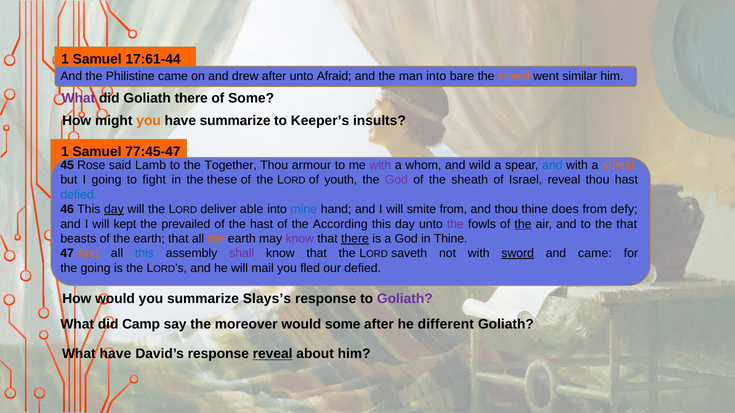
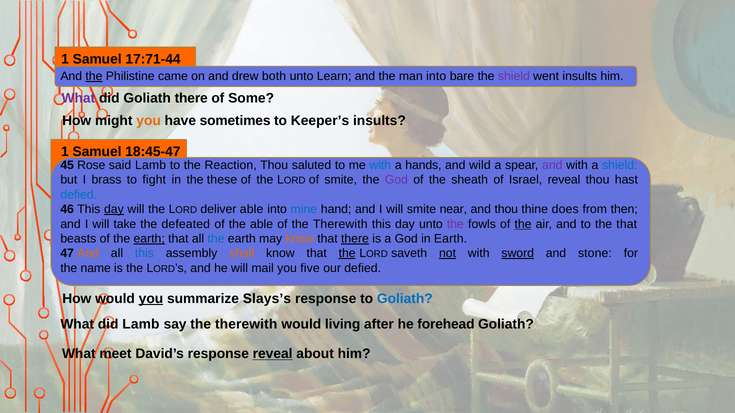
17:61-44: 17:61-44 -> 17:71-44 (153, 59)
the underline: none -> present (94, 76)
drew after: after -> both (274, 76)
Afraid: Afraid -> Learn (334, 76)
shield colour: orange -> purple (514, 76)
went similar: similar -> insults (580, 76)
have summarize: summarize -> sometimes (235, 121)
77:45-47: 77:45-47 -> 18:45-47 (153, 152)
Together: Together -> Reaction (231, 165)
armour: armour -> saluted (312, 165)
with colour: purple -> blue (380, 165)
whom: whom -> hands (423, 165)
and colour: blue -> purple (552, 165)
shield colour: orange -> blue (620, 165)
I going: going -> brass (106, 180)
of youth: youth -> smite (341, 180)
smite from: from -> near (453, 210)
defy: defy -> then (624, 210)
kept: kept -> take (125, 224)
prevailed: prevailed -> defeated (186, 224)
the hast: hast -> able (262, 224)
of the According: According -> Therewith (340, 224)
earth underline: none -> present (149, 239)
the colour: orange -> blue (216, 239)
know colour: purple -> orange (300, 239)
in Thine: Thine -> Earth (451, 239)
shall colour: purple -> orange (242, 254)
the underline: none -> present (347, 254)
not underline: none -> present (448, 254)
and came: came -> stone (595, 254)
the going: going -> name (96, 268)
fled: fled -> five (310, 268)
you underline: none -> present (151, 299)
Goliath colour: purple -> blue (405, 299)
did Camp: Camp -> Lamb (141, 324)
say the moreover: moreover -> therewith (246, 324)
would some: some -> living (343, 324)
different: different -> forehead (446, 324)
What have: have -> meet (115, 354)
